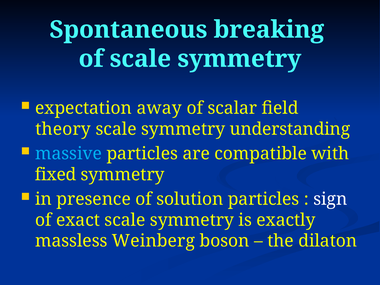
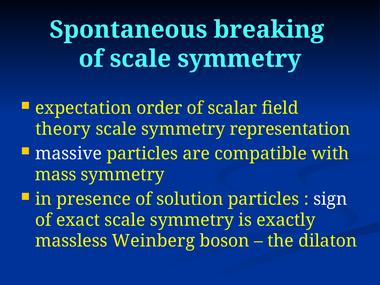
away: away -> order (159, 108)
understanding: understanding -> representation (290, 129)
massive colour: light blue -> white (69, 154)
fixed: fixed -> mass (56, 175)
